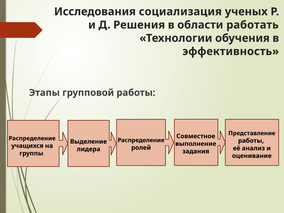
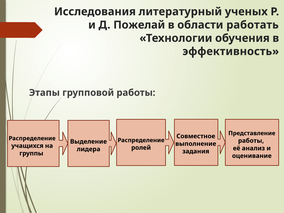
социализация: социализация -> литературный (180, 12)
Решения: Решения -> Пожелай (139, 25)
